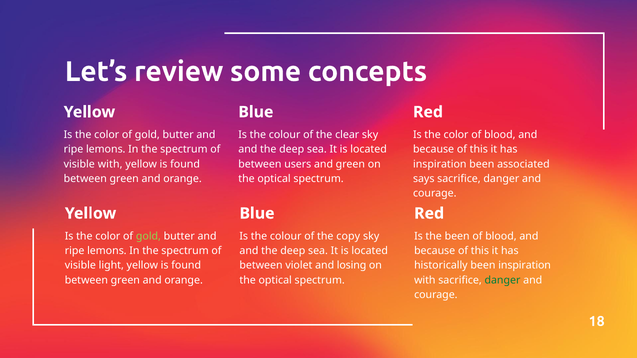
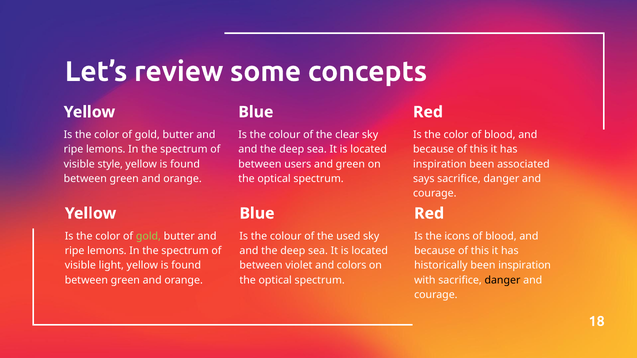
visible with: with -> style (110, 164)
copy: copy -> used (348, 236)
the been: been -> icons (457, 236)
losing: losing -> colors (352, 266)
danger colour: green -> black (502, 280)
